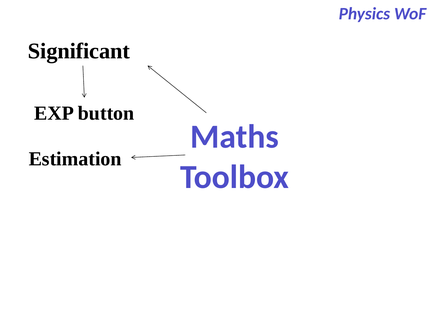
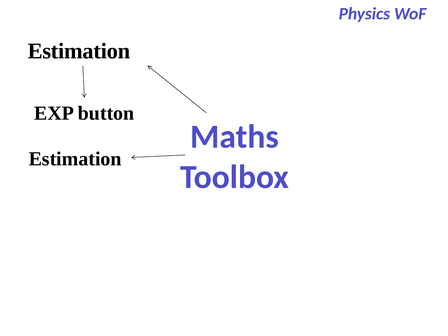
Significant: Significant -> Estimation (79, 51)
